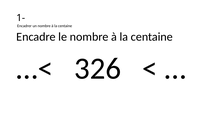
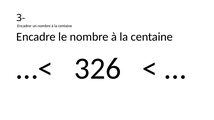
1-: 1- -> 3- (21, 18)
